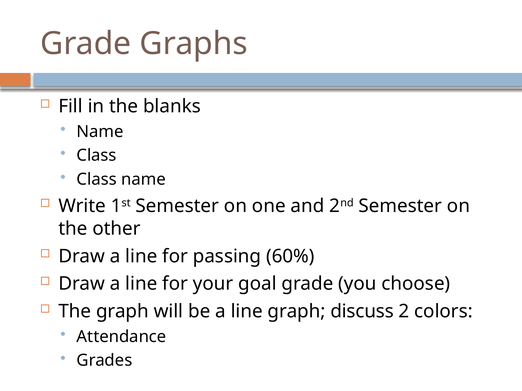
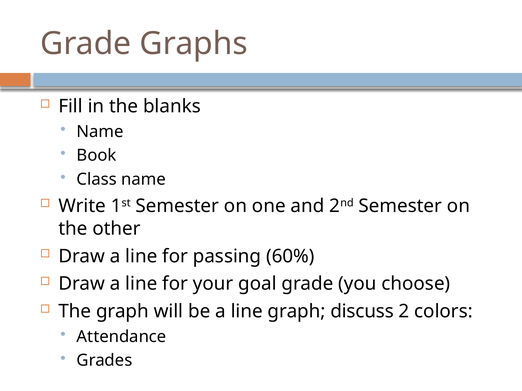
Class: Class -> Book (97, 156)
